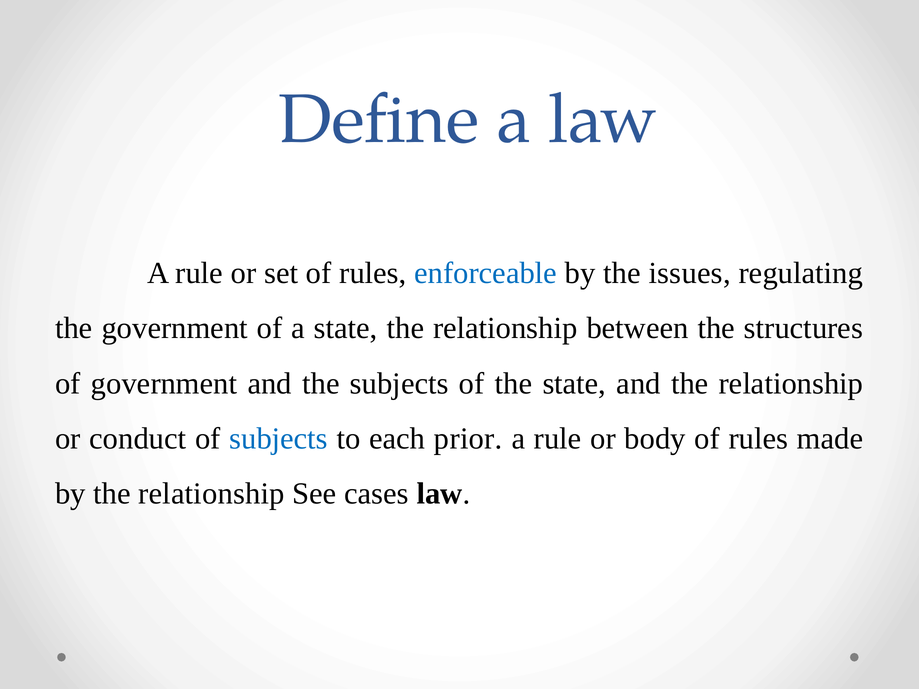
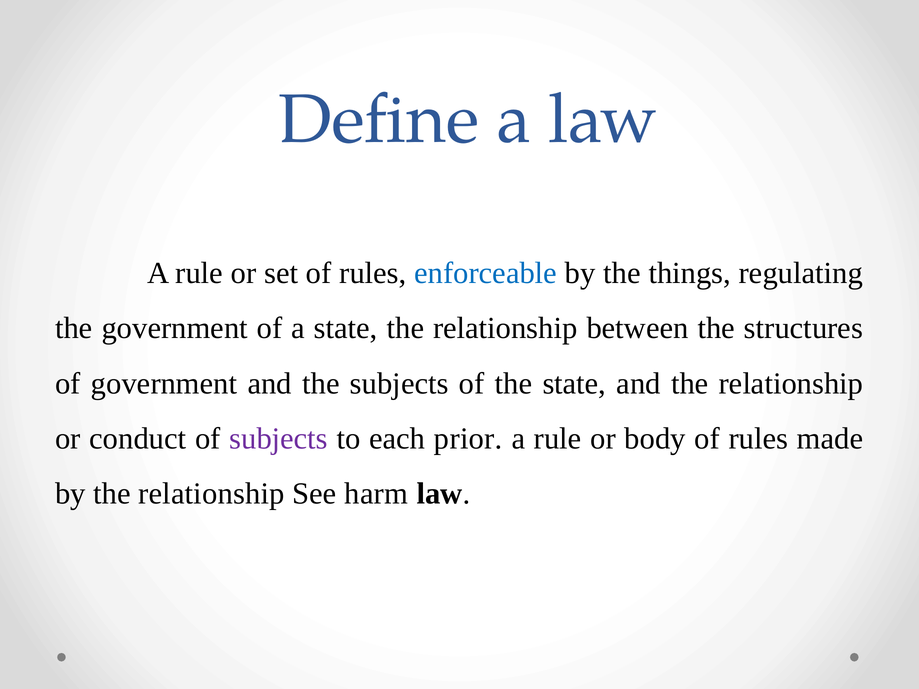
issues: issues -> things (690, 273)
subjects colour: blue -> purple (279, 439)
cases: cases -> harm (376, 494)
